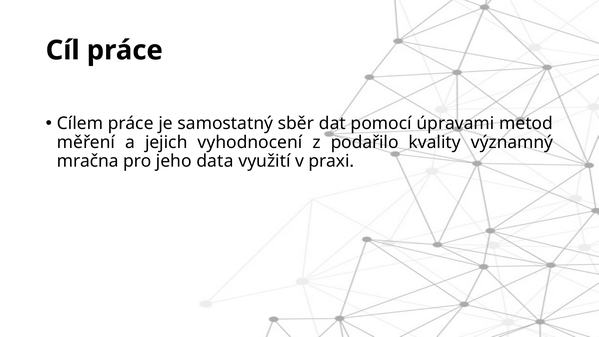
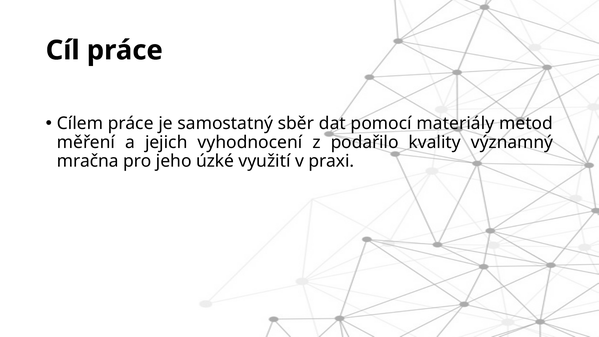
úpravami: úpravami -> materiály (455, 123)
data: data -> úzké (215, 161)
